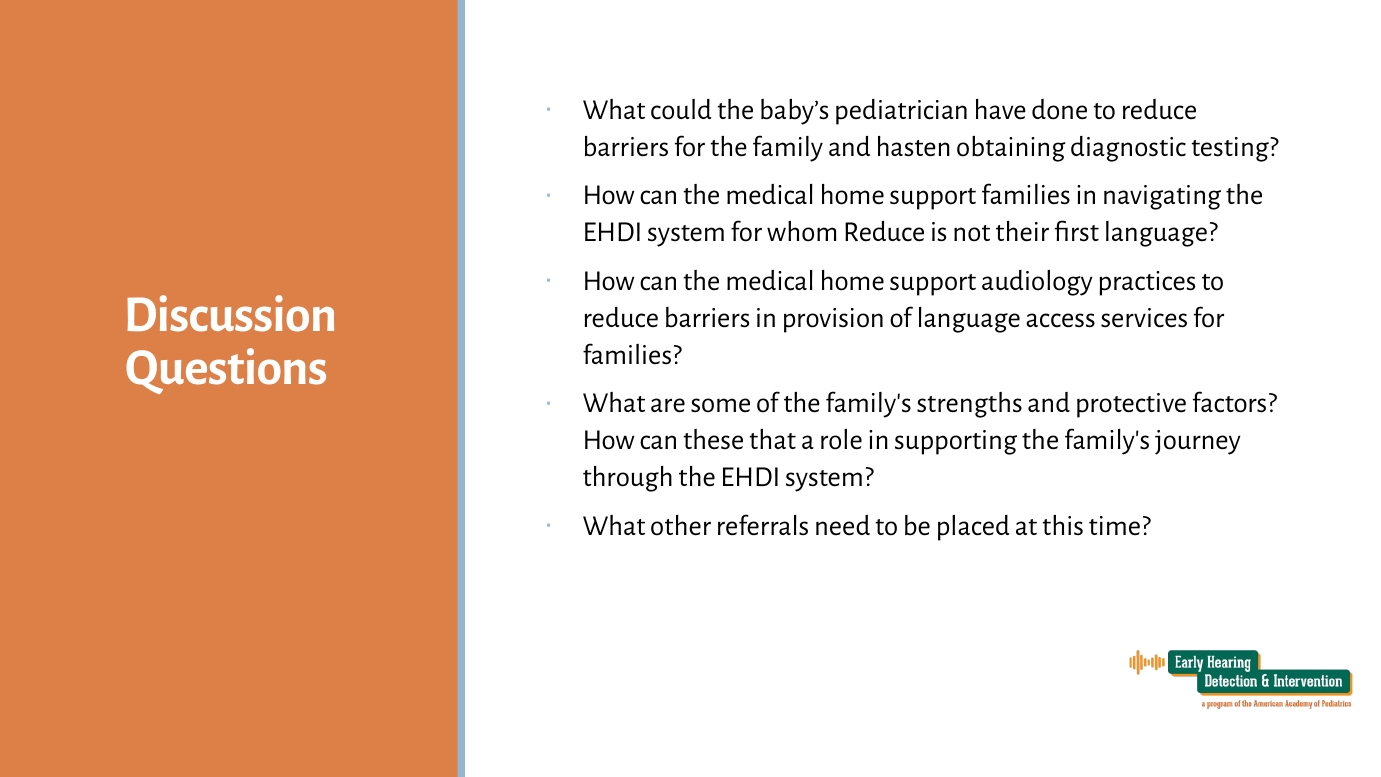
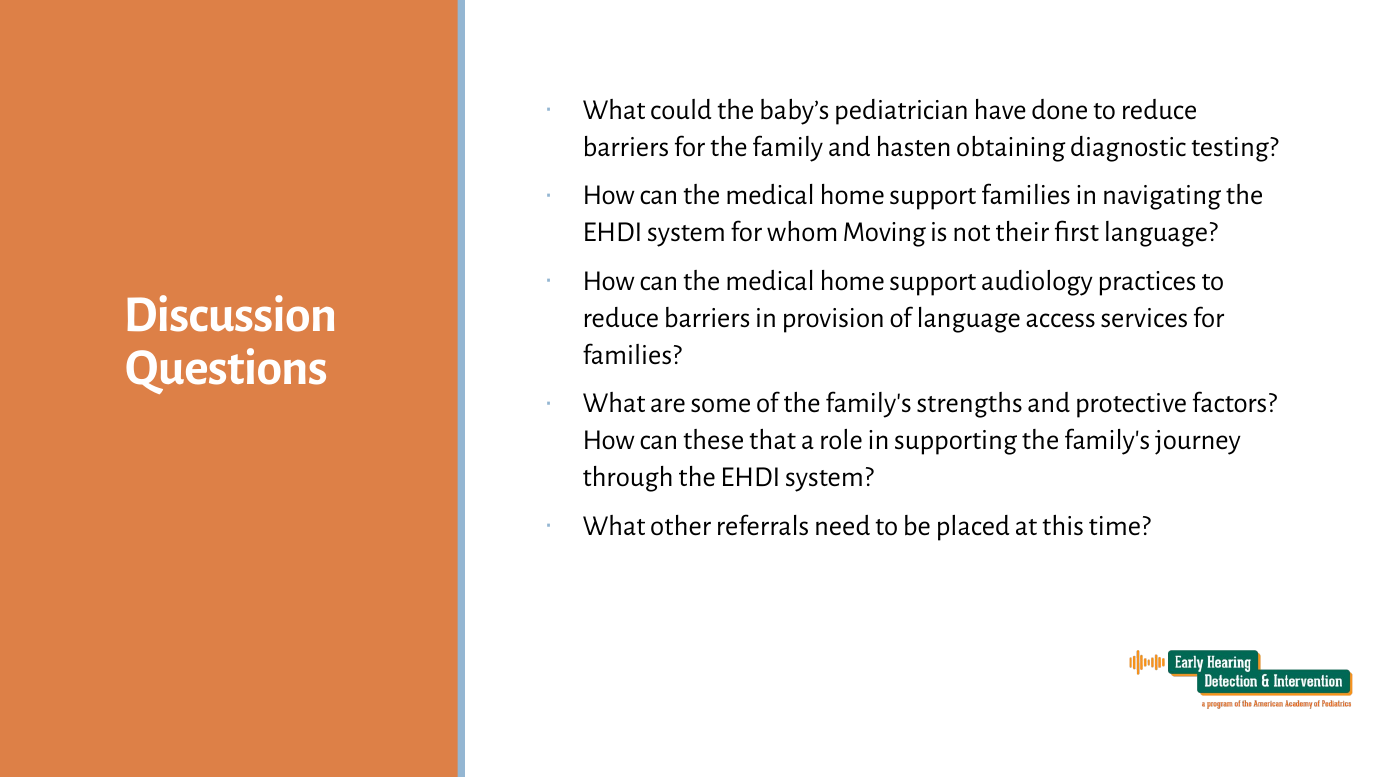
whom Reduce: Reduce -> Moving (884, 232)
